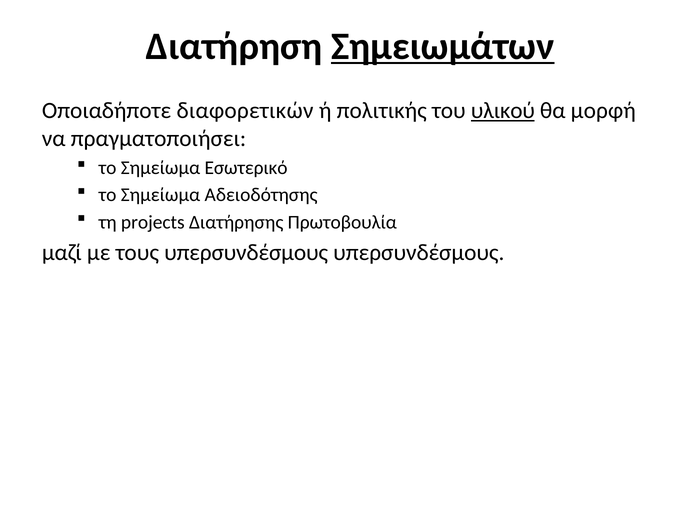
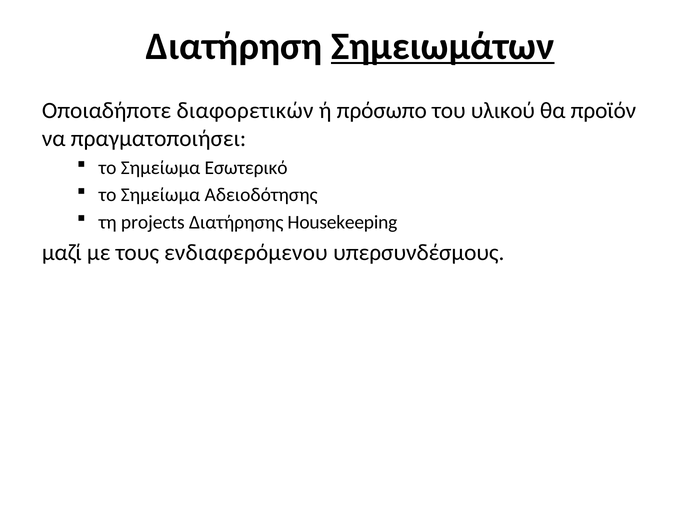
πολιτικής: πολιτικής -> πρόσωπο (382, 111)
υλικού underline: present -> none (503, 111)
μορφή: μορφή -> προϊόν (603, 111)
Πρωτοβουλία: Πρωτοβουλία -> Housekeeping (342, 222)
τους υπερσυνδέσμους: υπερσυνδέσμους -> ενδιαφερόμενου (246, 253)
